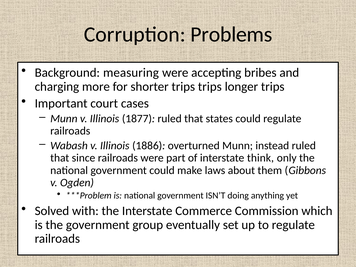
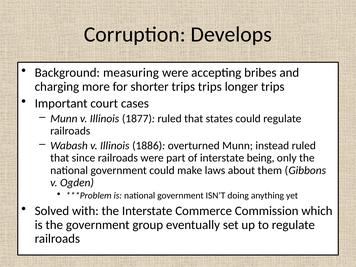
Problems: Problems -> Develops (231, 34)
think: think -> being (261, 158)
